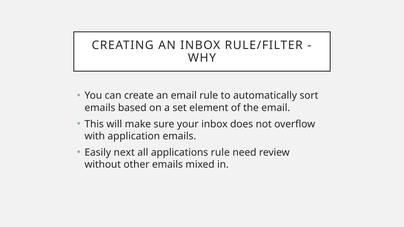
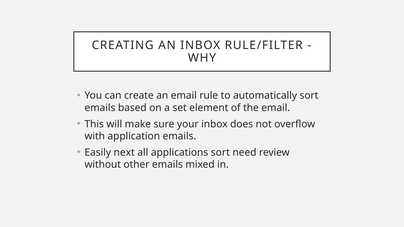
applications rule: rule -> sort (220, 153)
